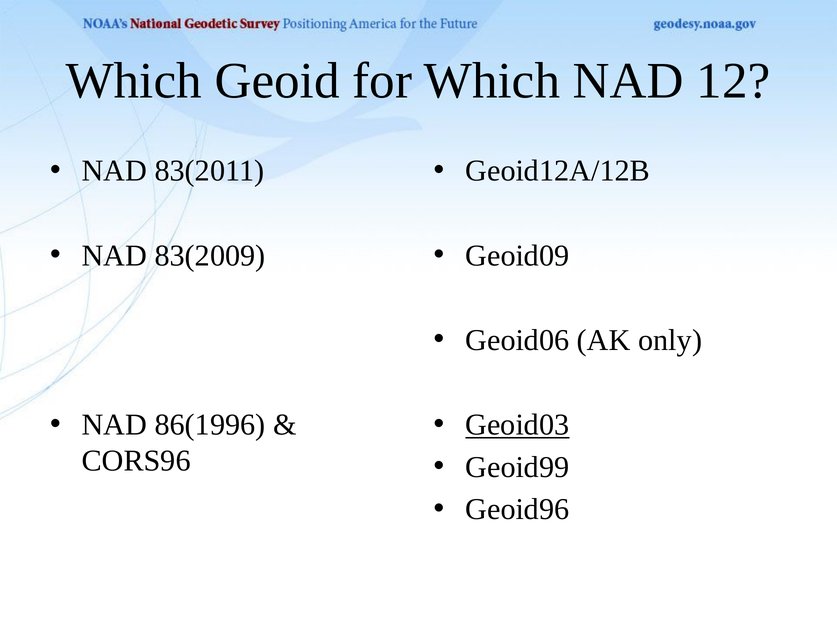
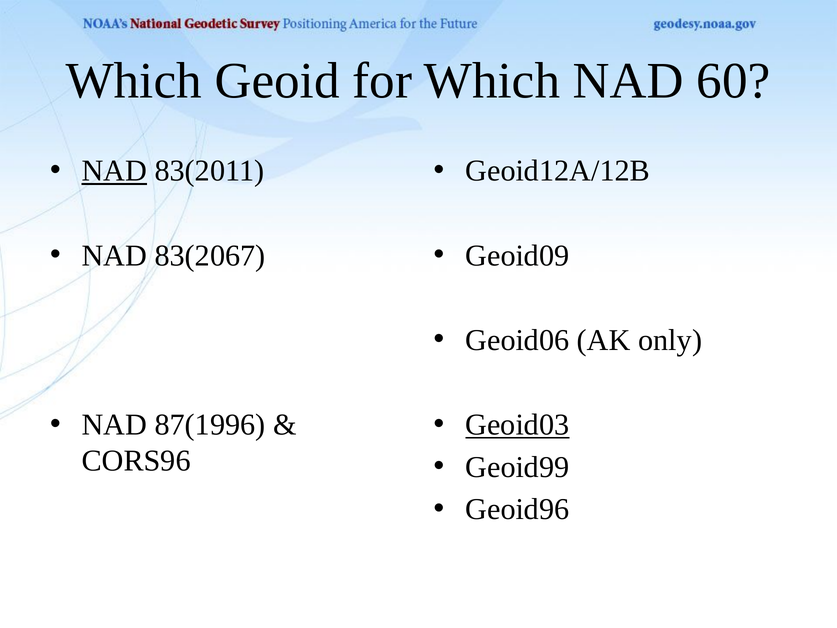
12: 12 -> 60 (733, 81)
NAD underline: none -> present (114, 171)
83(2009: 83(2009 -> 83(2067 (210, 255)
86(1996: 86(1996 -> 87(1996 (210, 425)
